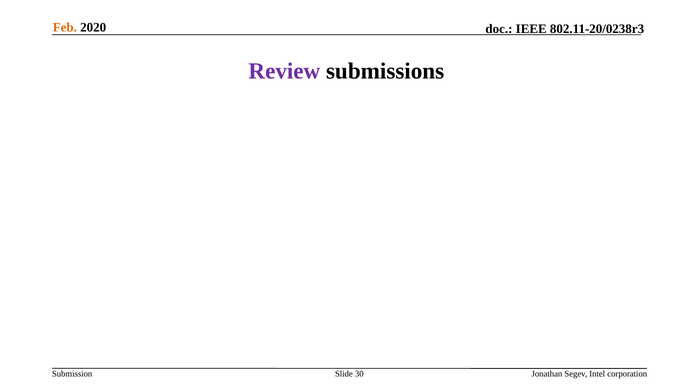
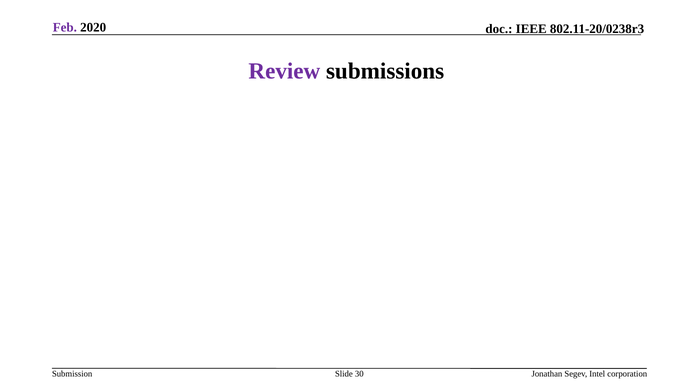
Feb colour: orange -> purple (65, 28)
